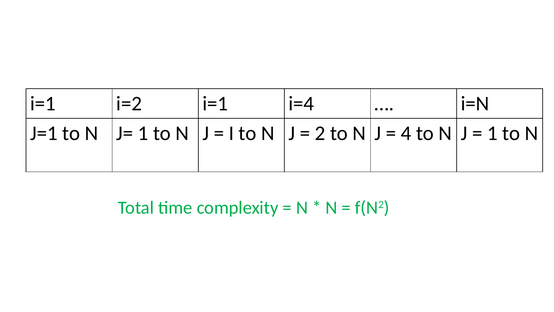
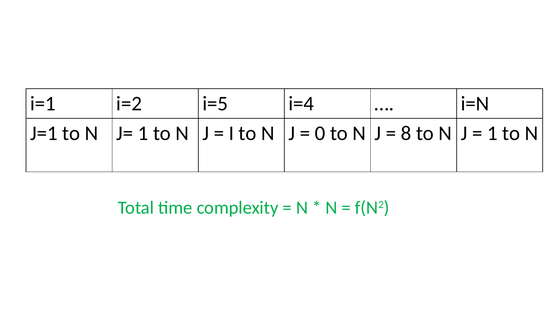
i=2 i=1: i=1 -> i=5 (215, 104)
2: 2 -> 0 (320, 133)
4: 4 -> 8 (406, 133)
